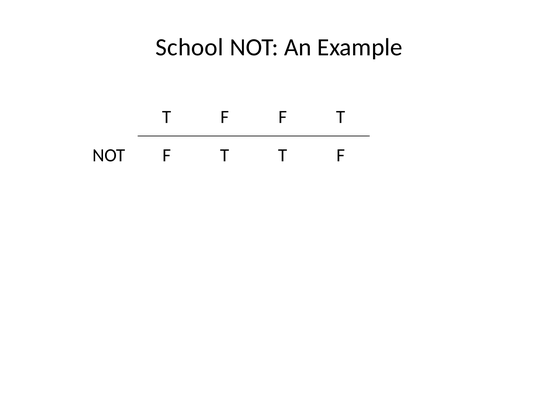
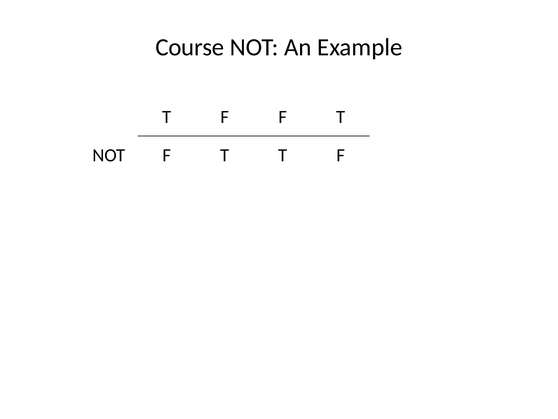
School: School -> Course (190, 47)
